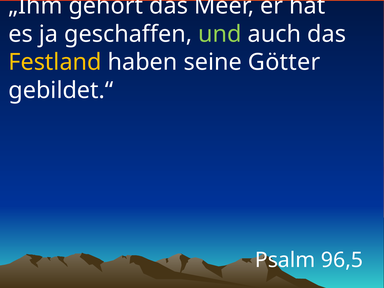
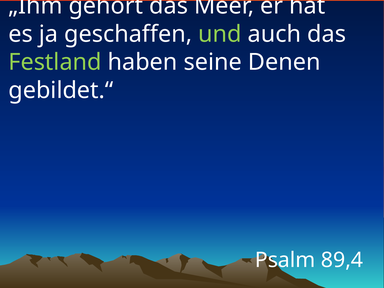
Festland colour: yellow -> light green (55, 62)
Götter: Götter -> Denen (284, 62)
96,5: 96,5 -> 89,4 (342, 260)
